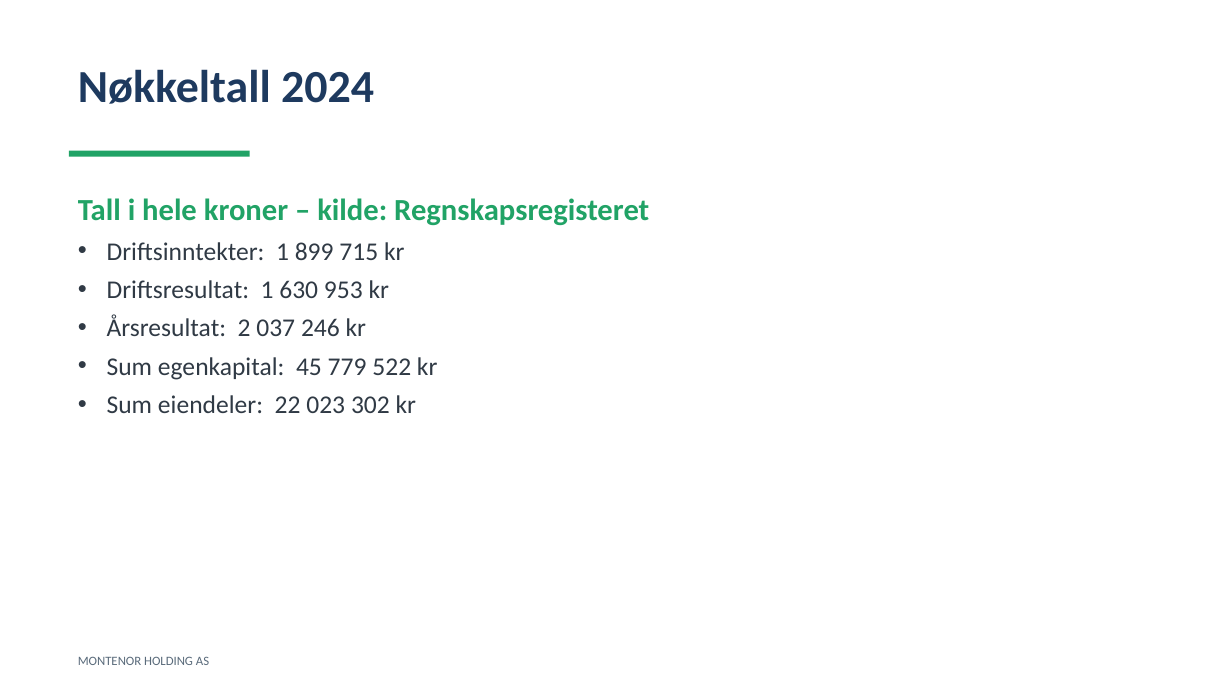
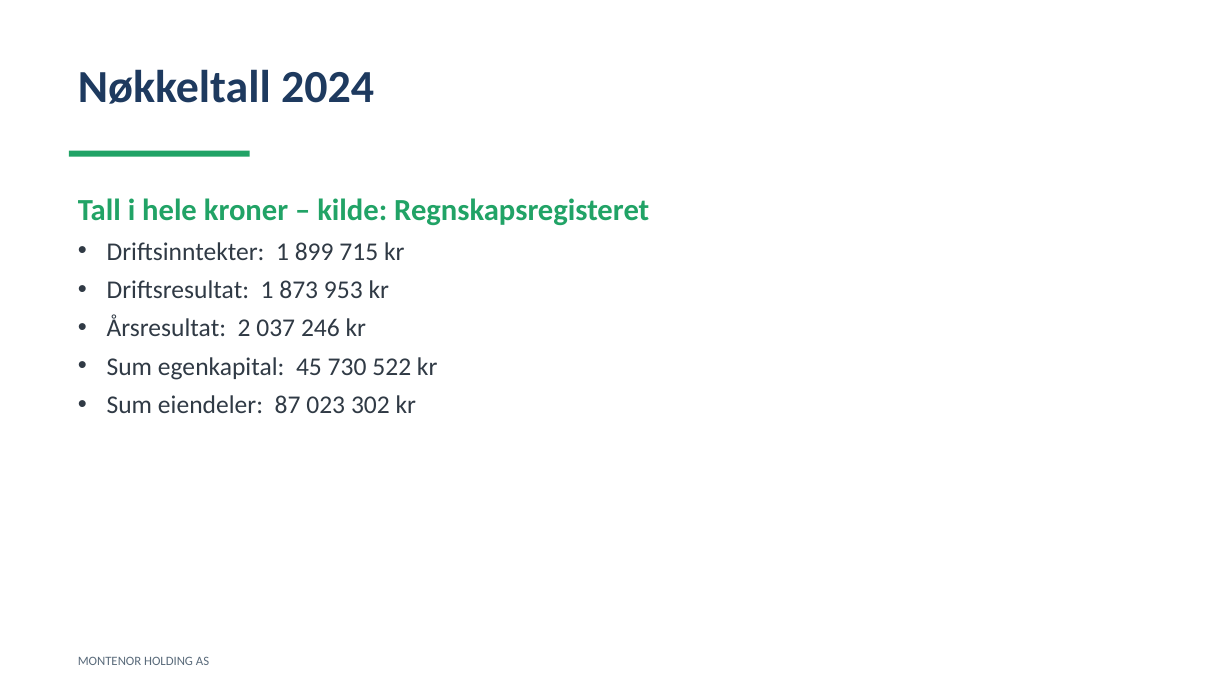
630: 630 -> 873 (299, 290)
779: 779 -> 730 (347, 367)
22: 22 -> 87 (288, 405)
